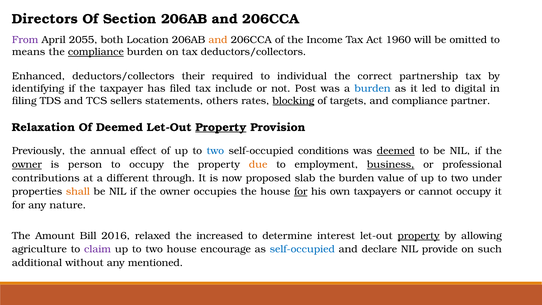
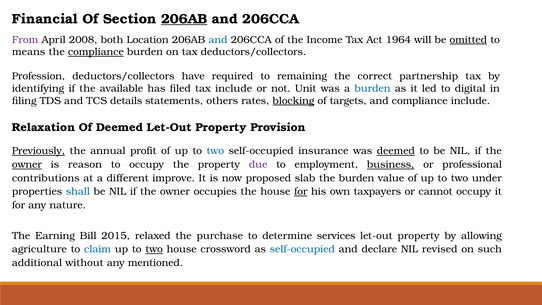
Directors: Directors -> Financial (45, 19)
206AB underline: none -> present (184, 19)
2055: 2055 -> 2008 (83, 40)
and colour: orange -> blue (218, 40)
1960: 1960 -> 1964 (398, 40)
omitted underline: none -> present (468, 40)
Enhanced: Enhanced -> Profession (39, 76)
their: their -> have (193, 76)
individual: individual -> remaining (302, 76)
taxpayer: taxpayer -> available (121, 88)
Post: Post -> Unit (306, 88)
sellers: sellers -> details (126, 101)
compliance partner: partner -> include (470, 101)
Property underline: present -> none (221, 127)
Previously underline: none -> present (39, 151)
effect: effect -> profit (143, 151)
conditions: conditions -> insurance (323, 151)
person: person -> reason (85, 164)
due colour: orange -> purple (258, 164)
through: through -> improve (174, 178)
shall colour: orange -> blue (78, 192)
Amount: Amount -> Earning (55, 236)
2016: 2016 -> 2015 (116, 236)
increased: increased -> purchase (220, 236)
interest: interest -> services (336, 236)
property underline: present -> none (419, 236)
claim colour: purple -> blue (98, 249)
two underline: none -> present (154, 249)
encourage: encourage -> crossword (226, 249)
provide: provide -> revised (440, 249)
